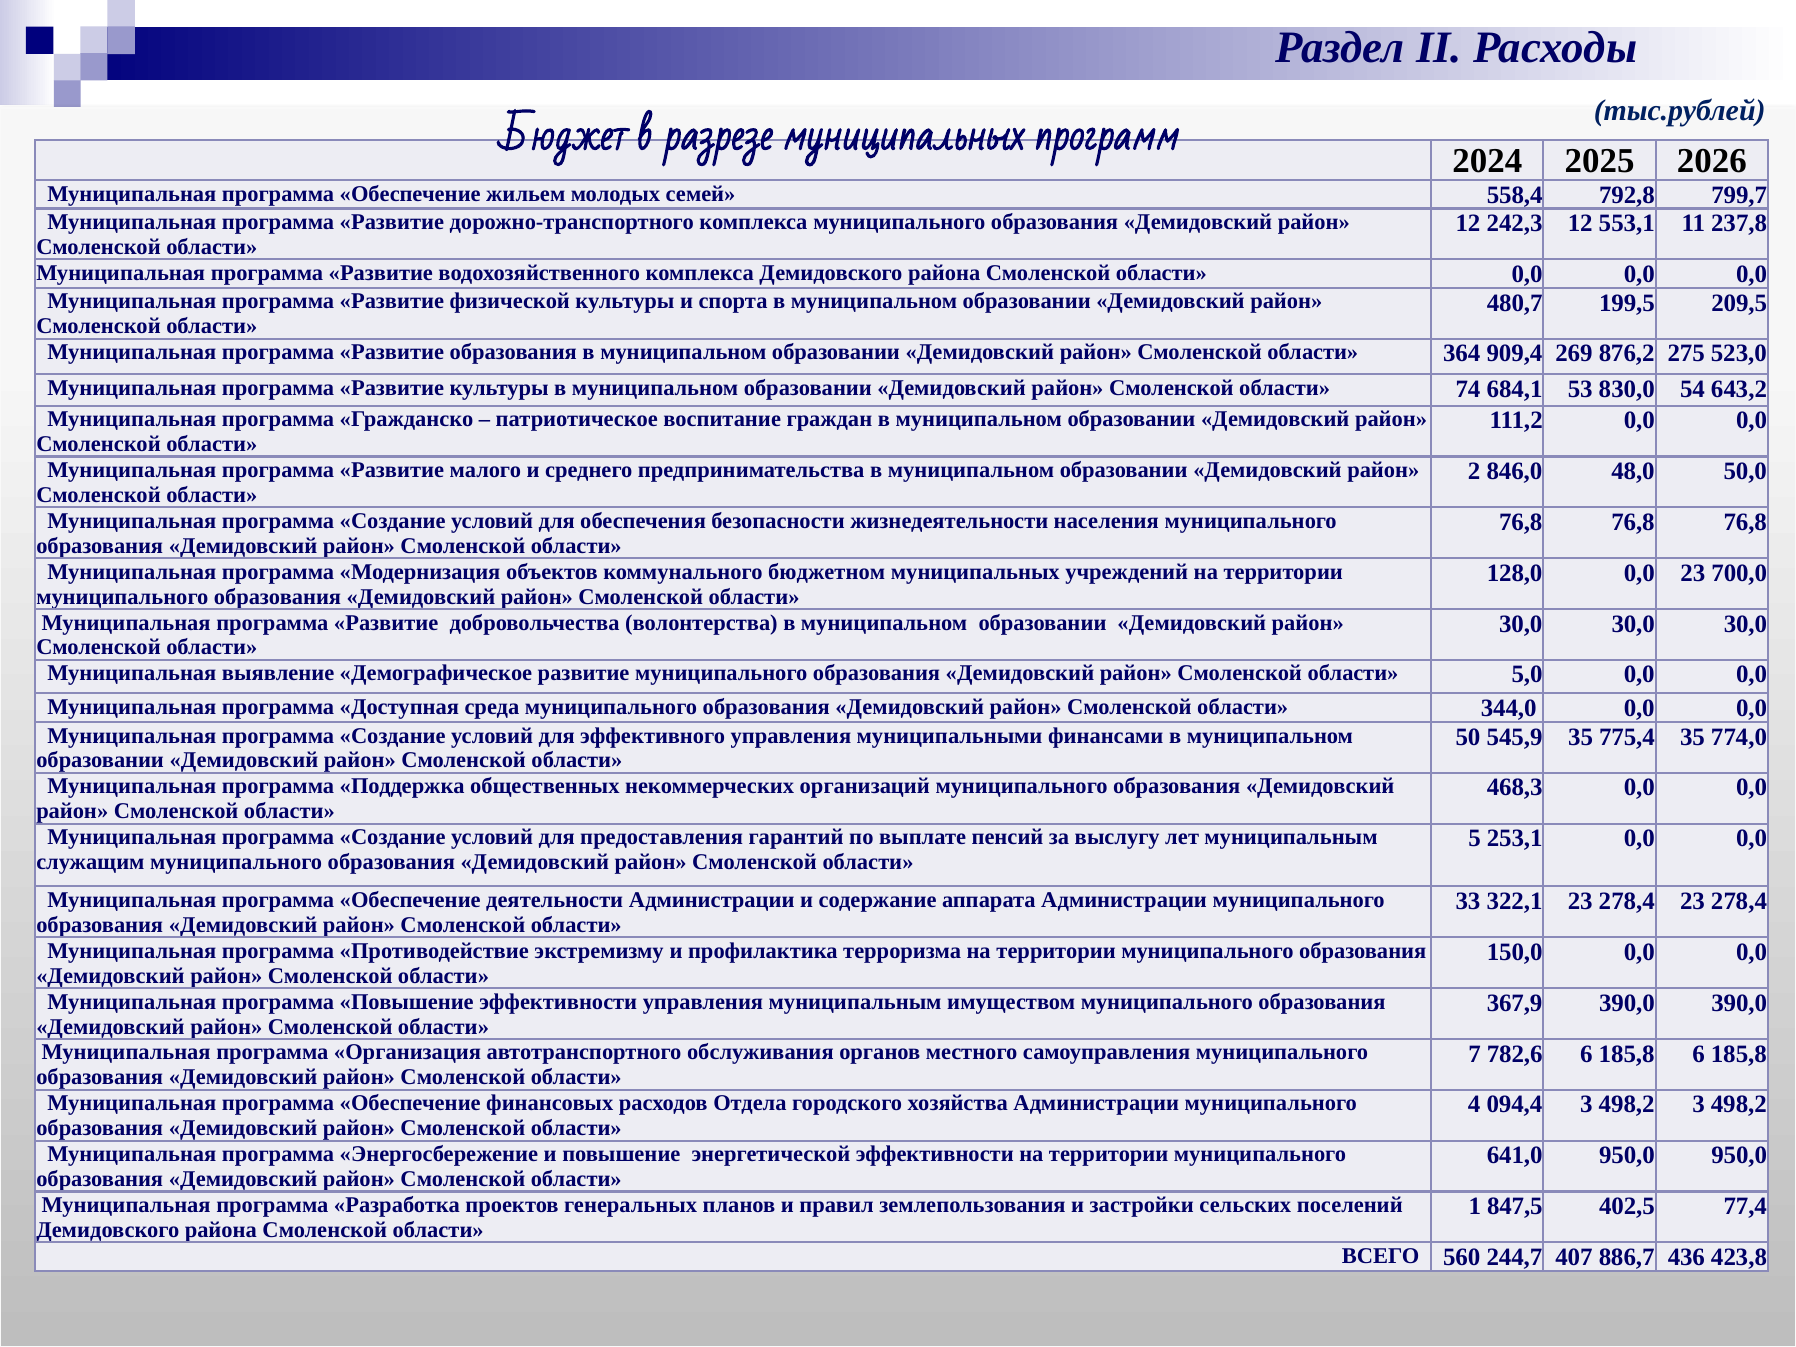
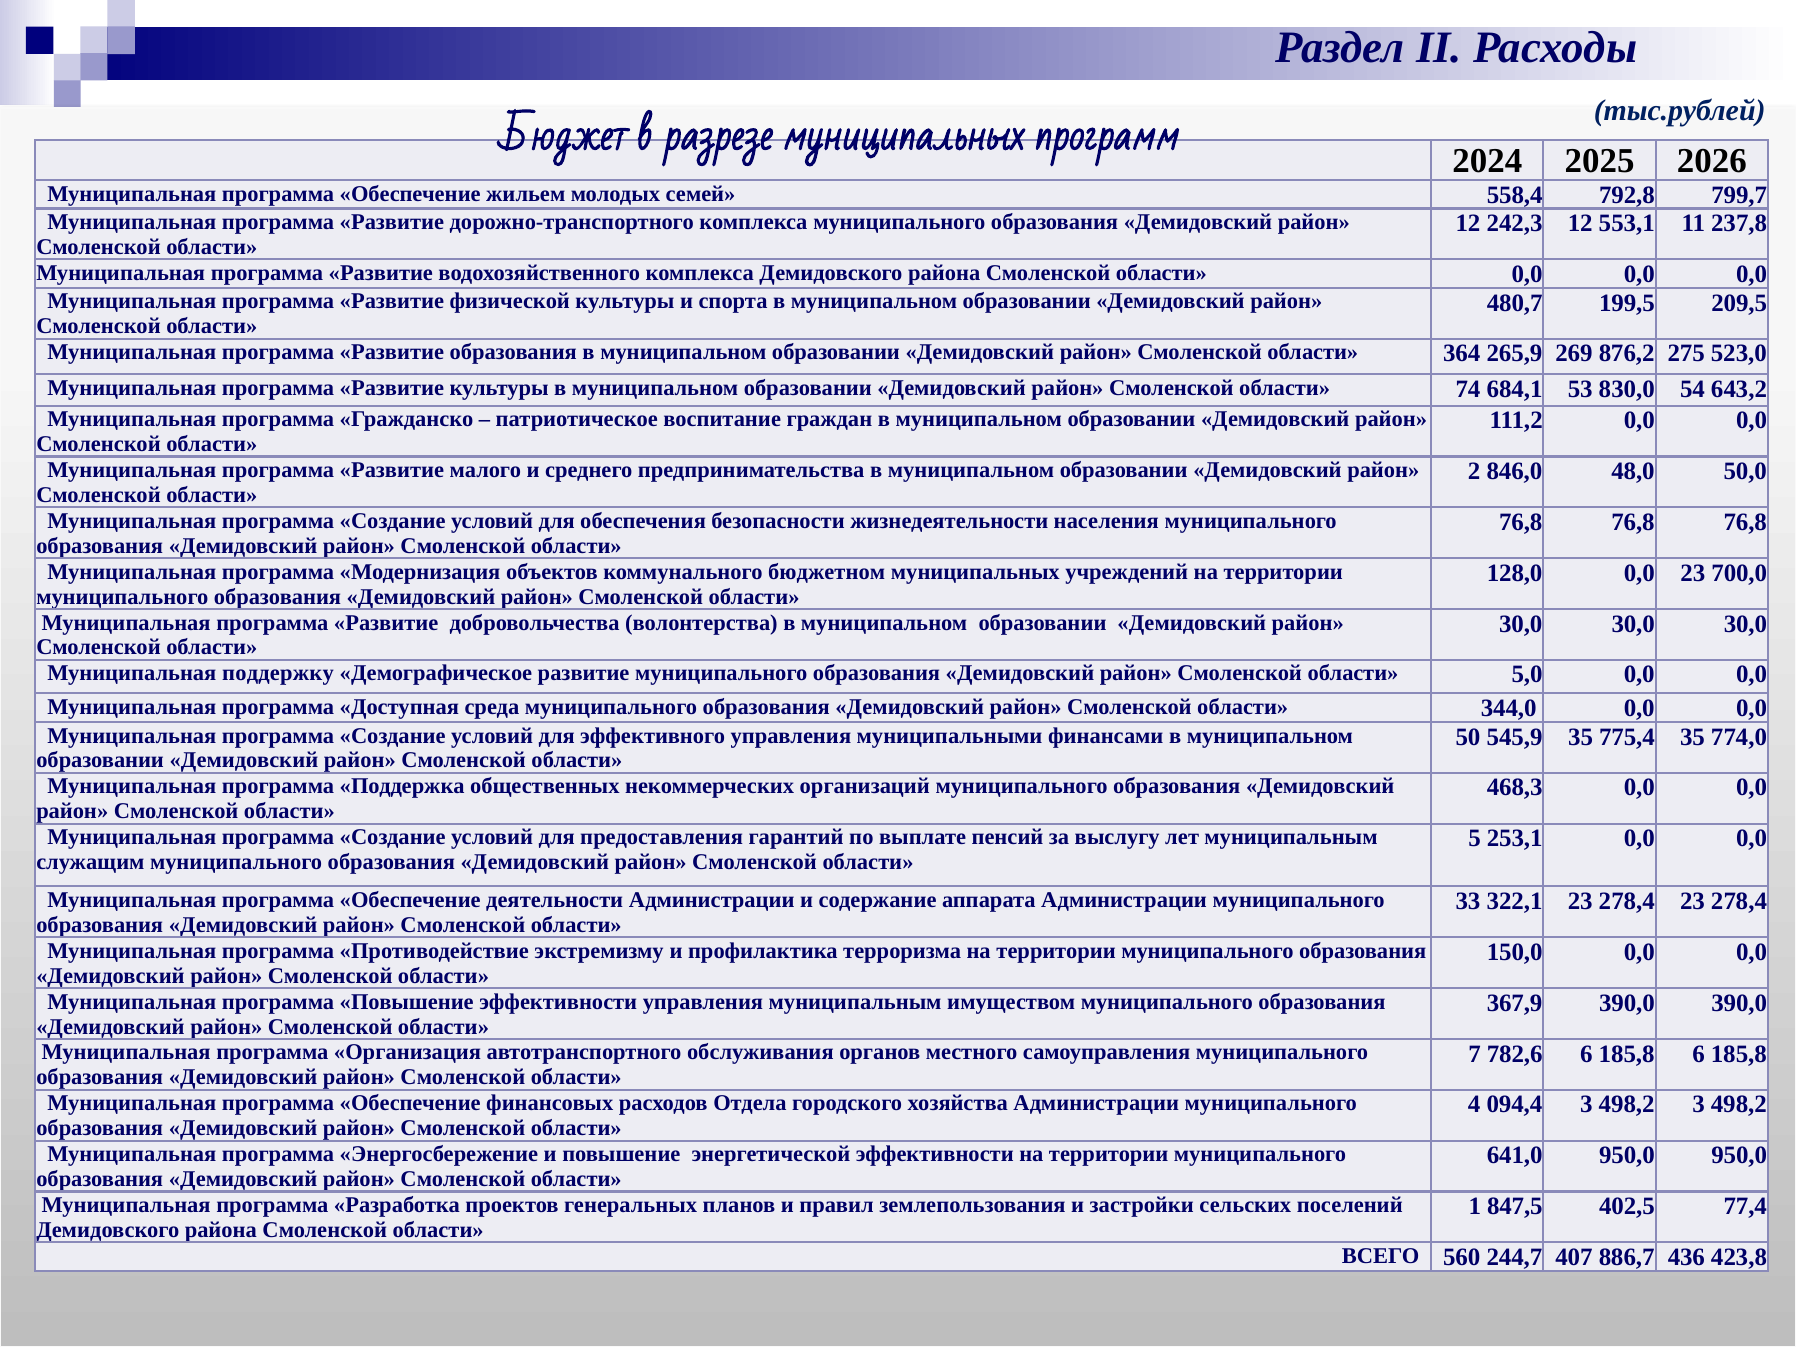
909,4: 909,4 -> 265,9 (1515, 354)
выявление: выявление -> поддержку (278, 674)
